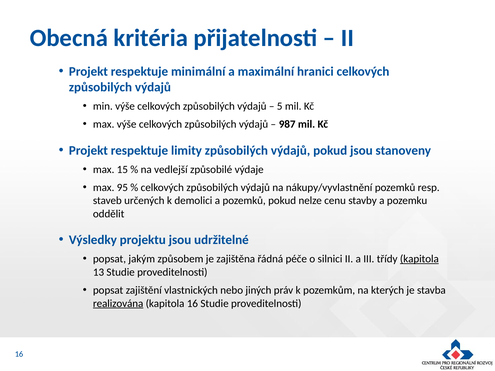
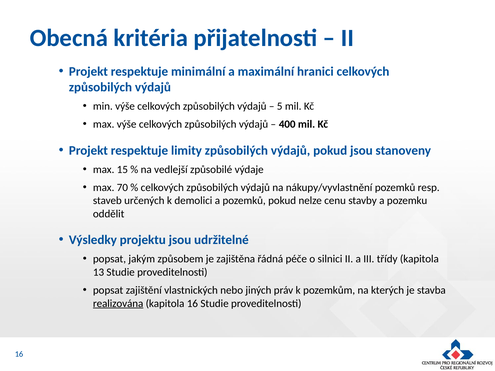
987: 987 -> 400 (287, 124)
95: 95 -> 70 (122, 188)
kapitola underline: present -> none (419, 259)
